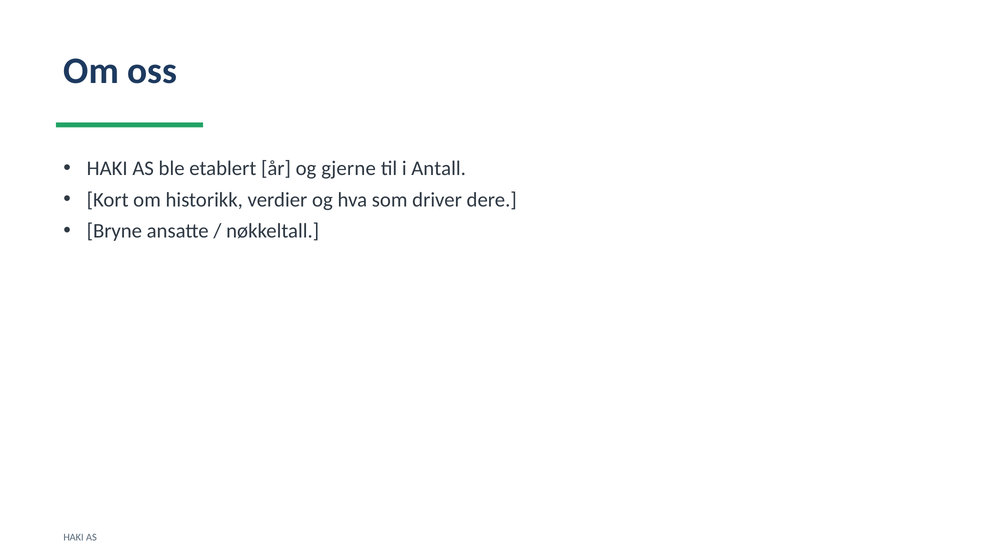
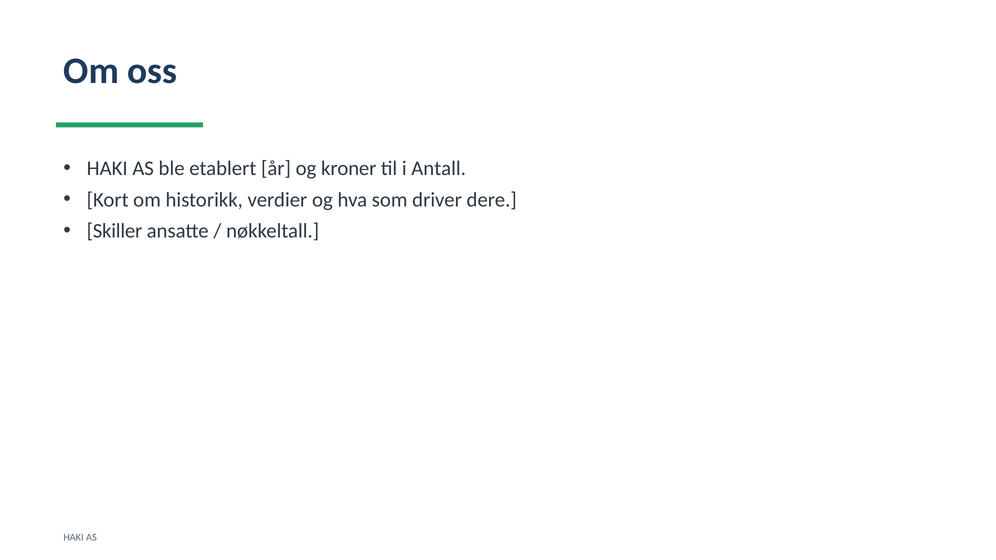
gjerne: gjerne -> kroner (349, 169)
Bryne: Bryne -> Skiller (114, 231)
